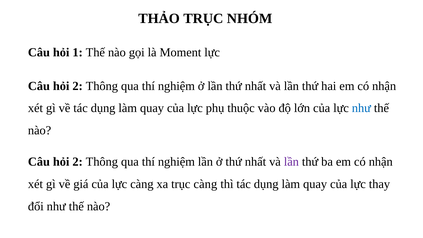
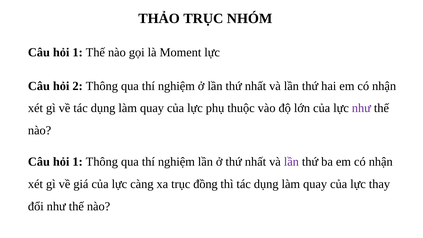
như colour: blue -> purple (361, 108)
2: 2 -> 1 (78, 162)
trục càng: càng -> đồng (205, 184)
